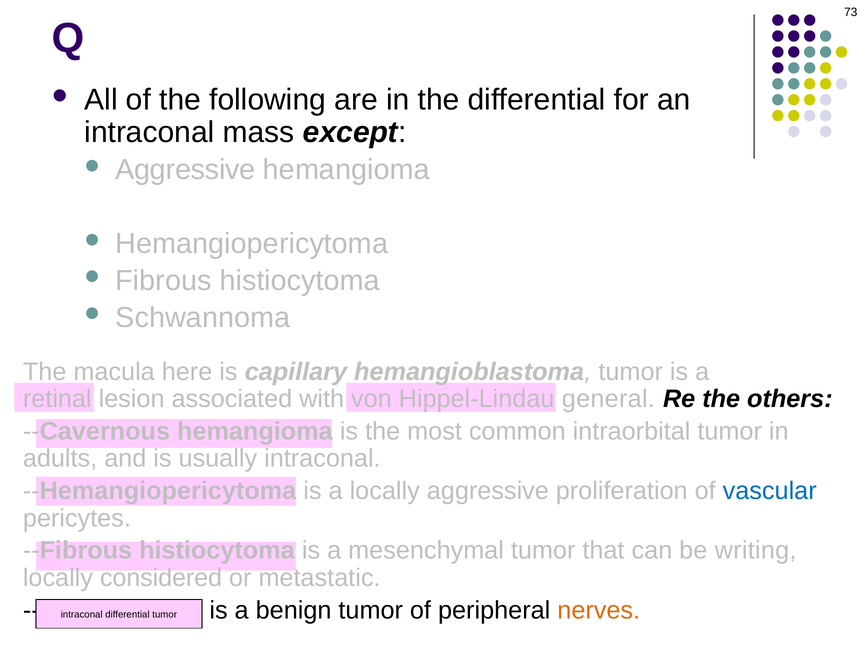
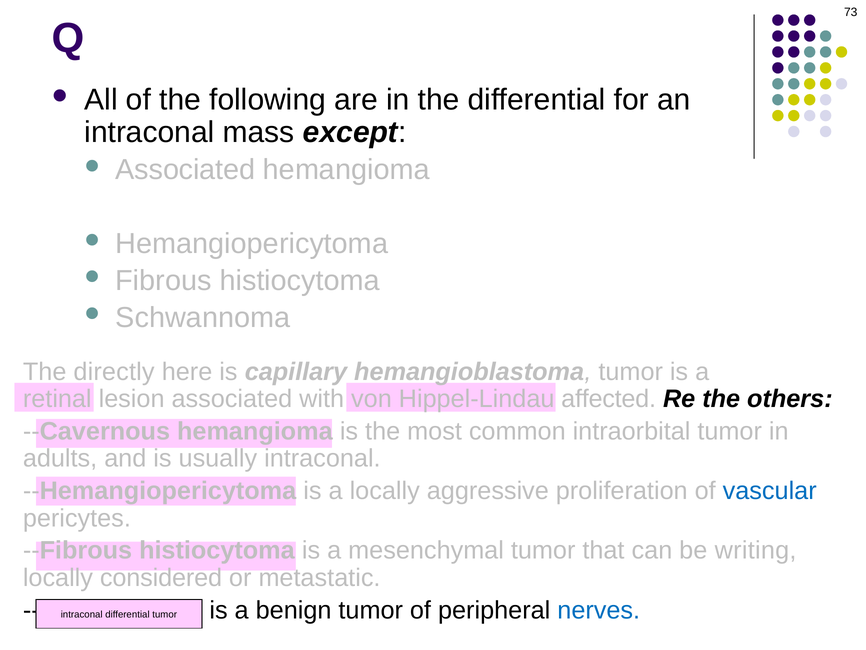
Aggressive: Aggressive -> Associated (185, 170)
macula: macula -> directly (114, 371)
general: general -> affected (609, 399)
nerves colour: orange -> blue (599, 610)
